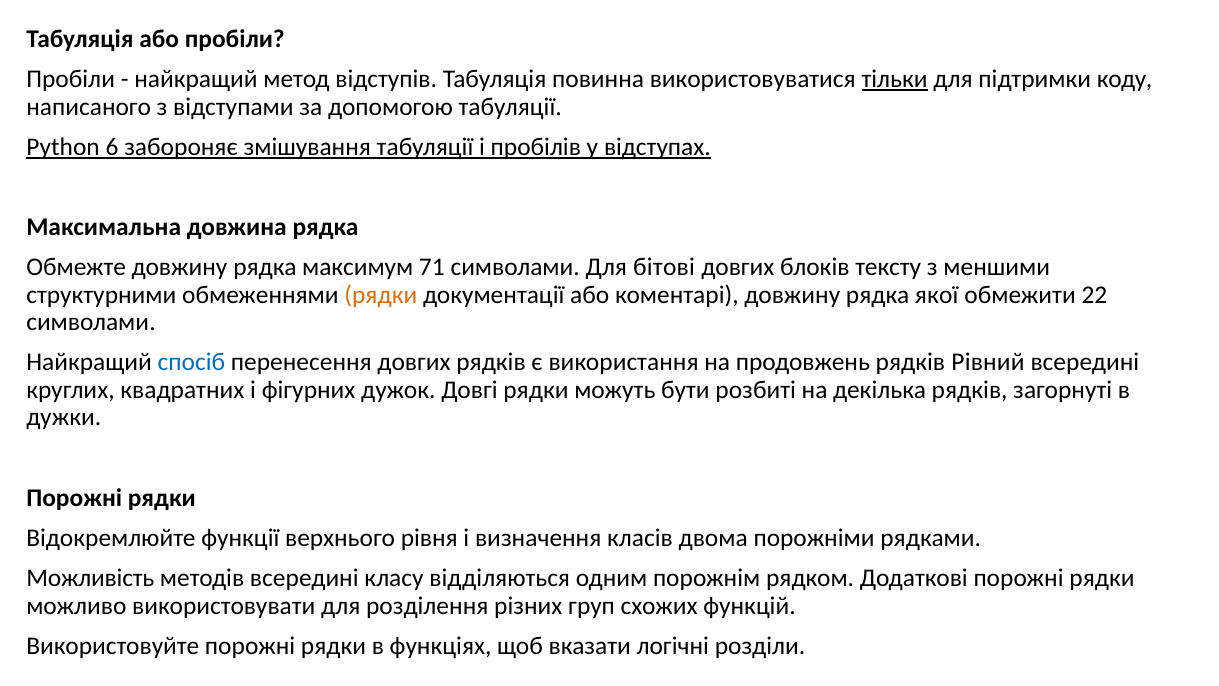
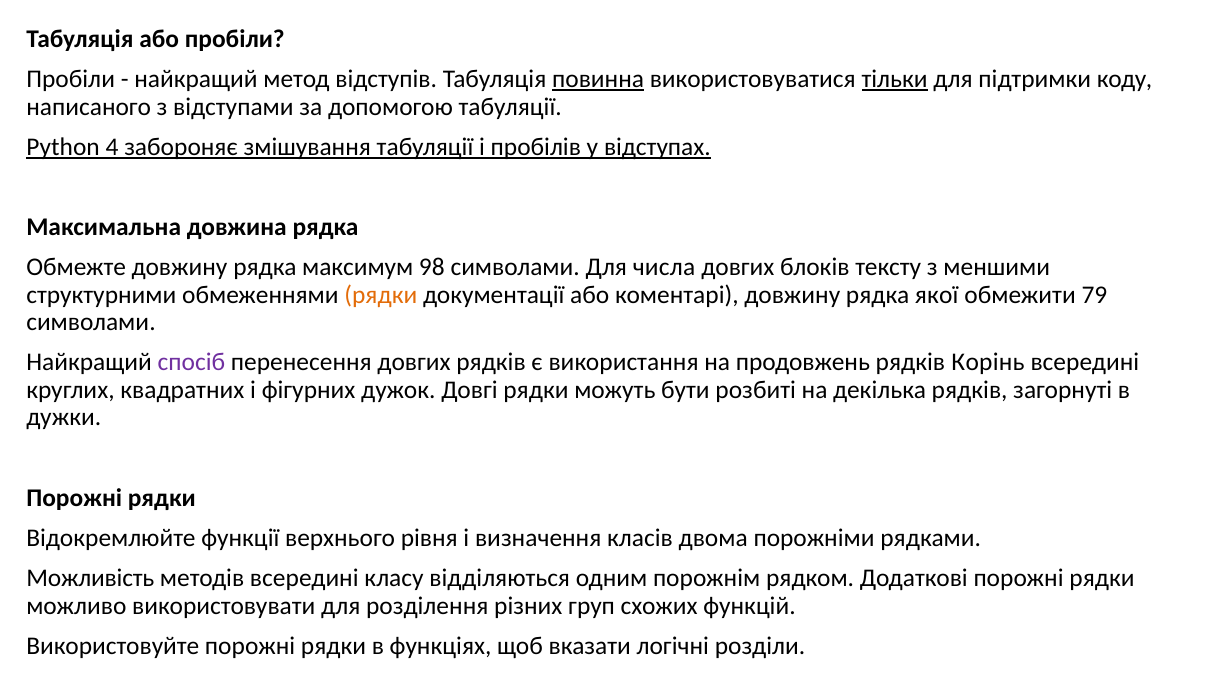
повинна underline: none -> present (598, 79)
6: 6 -> 4 (112, 147)
71: 71 -> 98 (432, 267)
бітові: бітові -> числа (664, 267)
22: 22 -> 79 (1094, 295)
спосіб colour: blue -> purple (191, 362)
Рівний: Рівний -> Корінь (988, 362)
